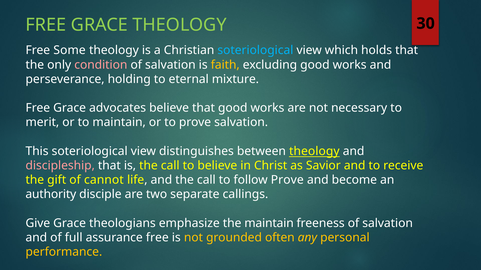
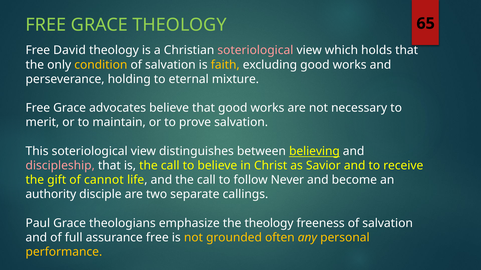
30: 30 -> 65 (426, 24)
Some: Some -> David (70, 50)
soteriological colour: light blue -> pink (255, 50)
condition colour: pink -> yellow (101, 65)
between theology: theology -> believing (314, 151)
follow Prove: Prove -> Never (287, 180)
Give: Give -> Paul (38, 224)
the maintain: maintain -> theology (269, 224)
